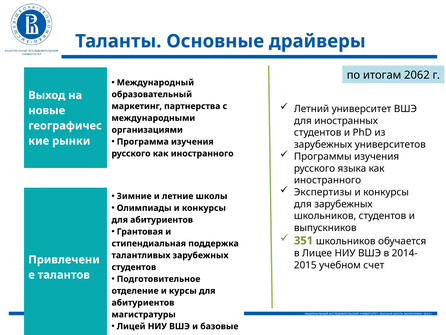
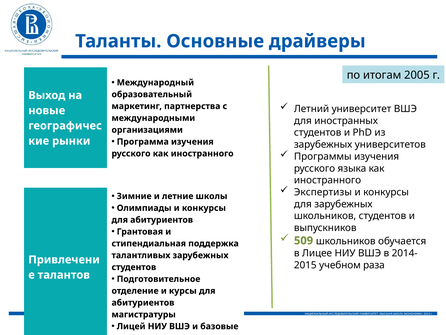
2062: 2062 -> 2005 (417, 75)
351: 351 -> 509 (304, 240)
счет: счет -> раза (374, 265)
